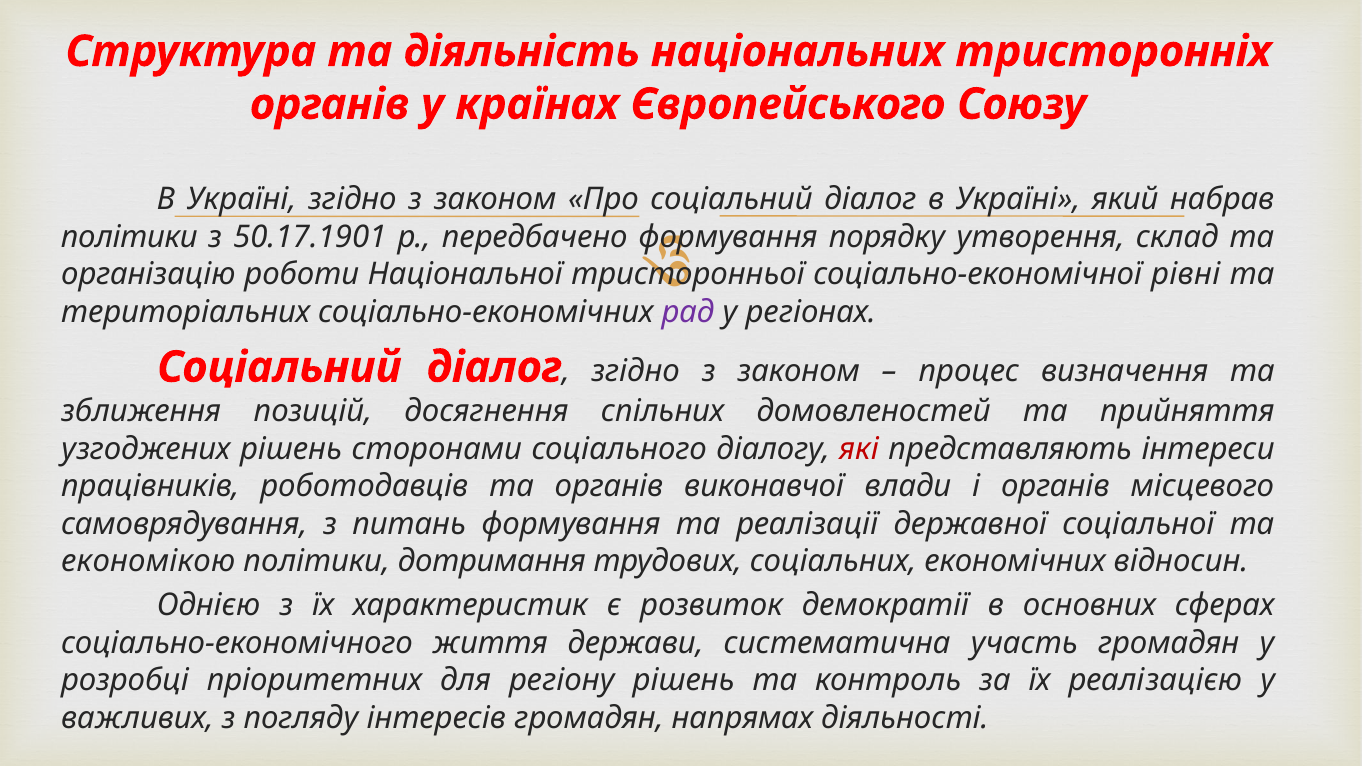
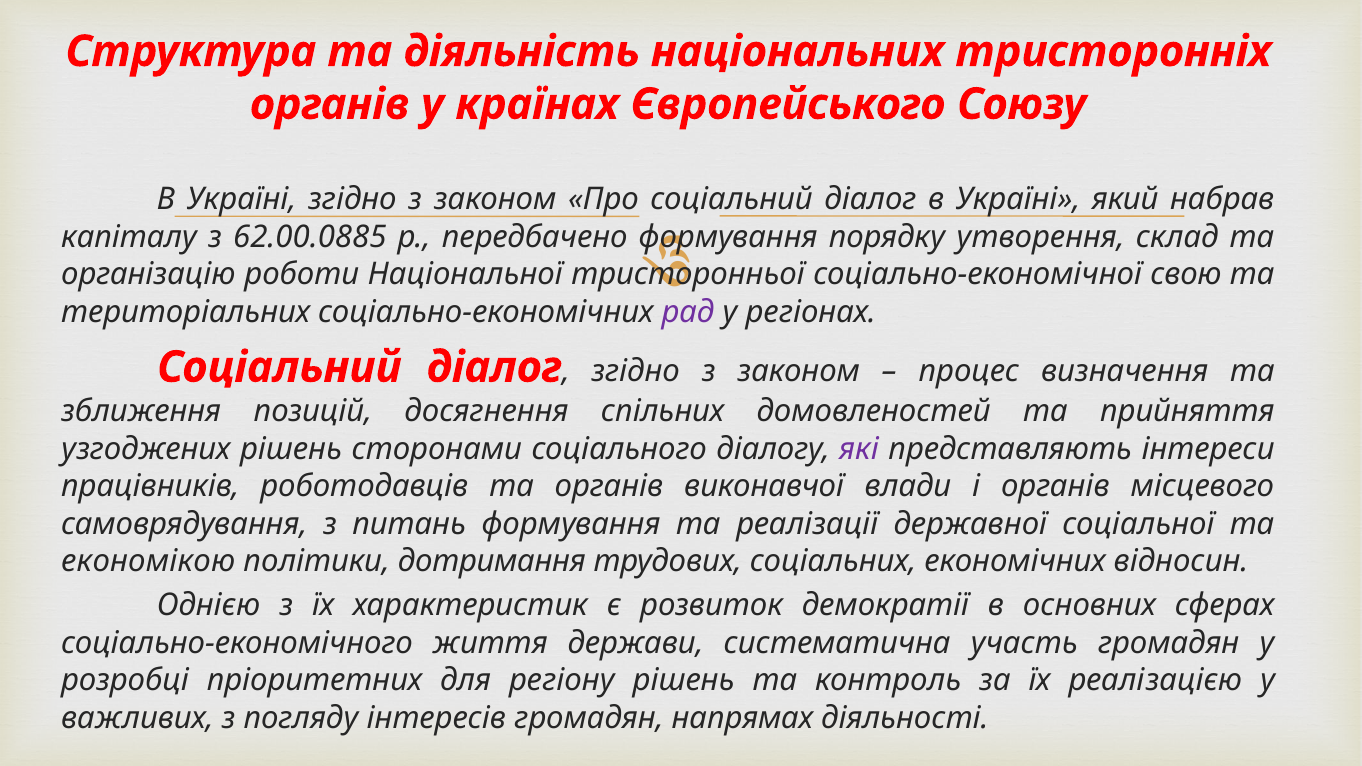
політики: політики -> капіталу (129, 237)
50.17.1901: 50.17.1901 -> 62.00.0885 (310, 237)
рівні: рівні -> свою (1186, 275)
які colour: red -> purple (859, 449)
